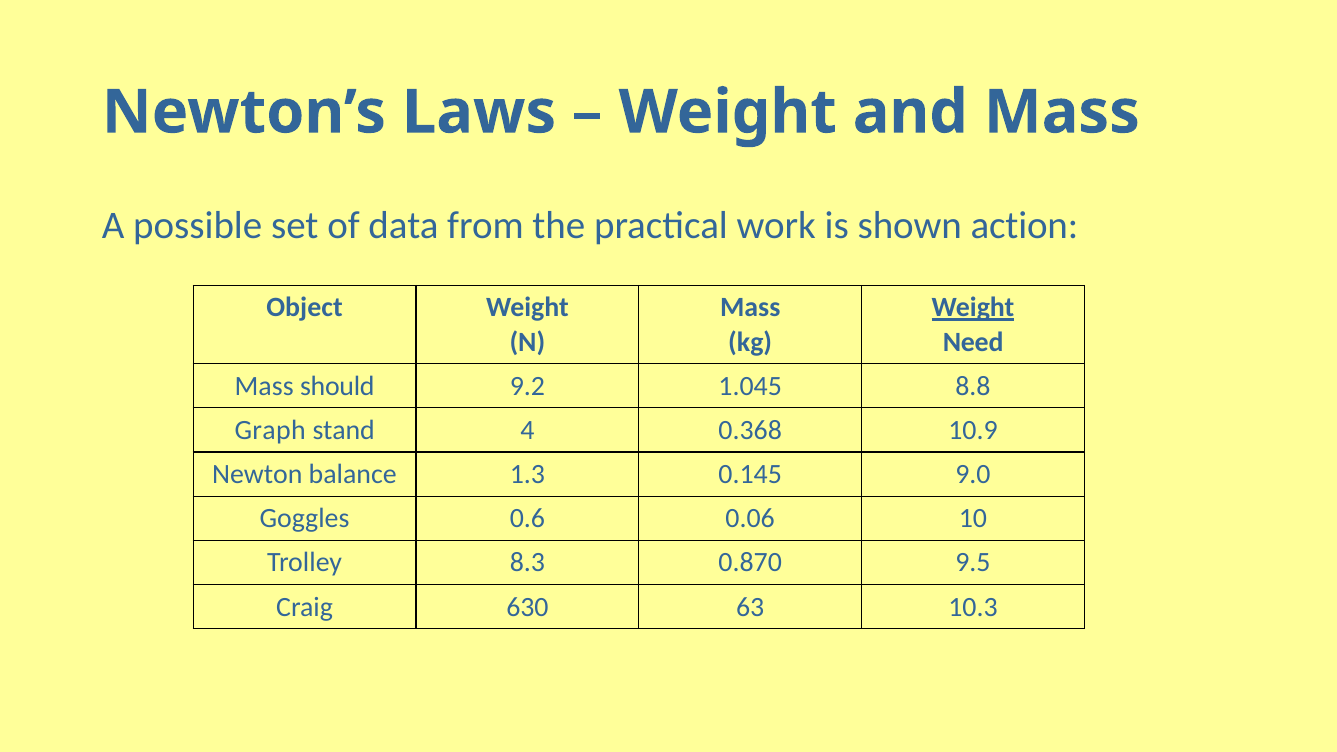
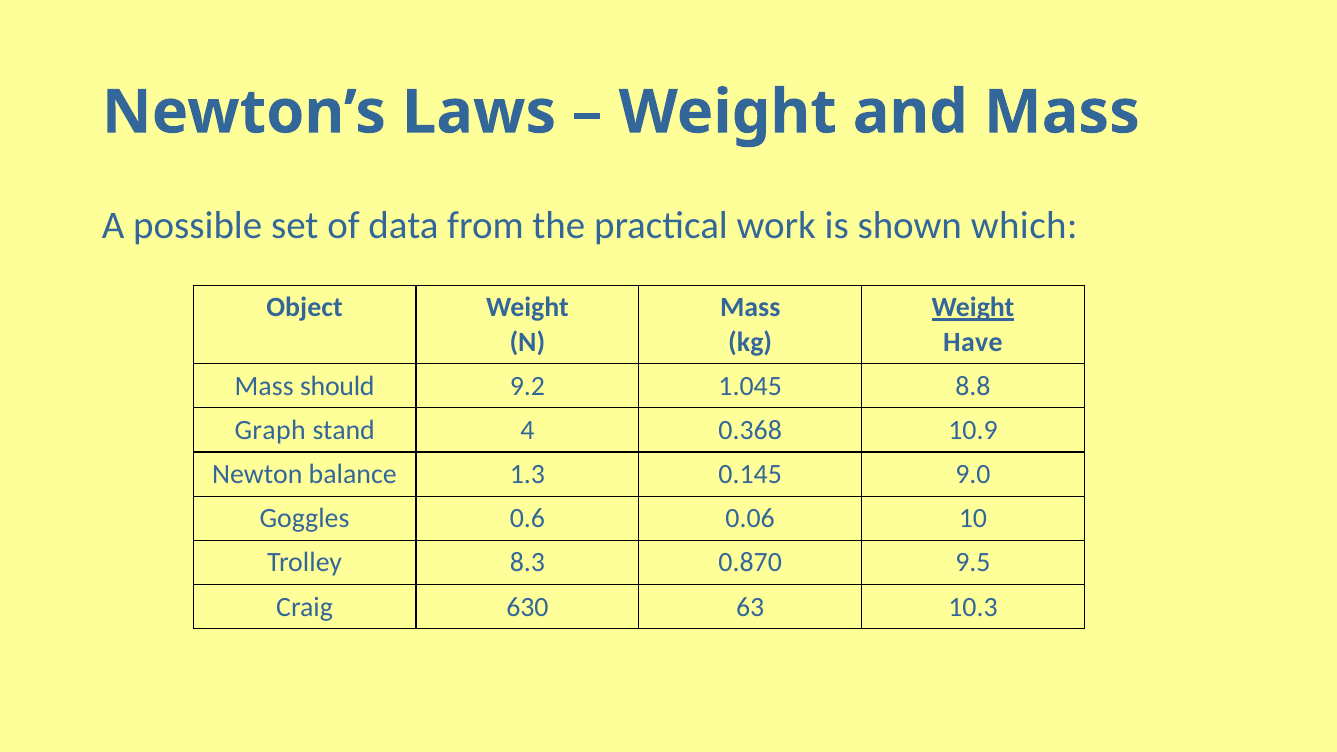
action: action -> which (1024, 226)
Need: Need -> Have (973, 342)
